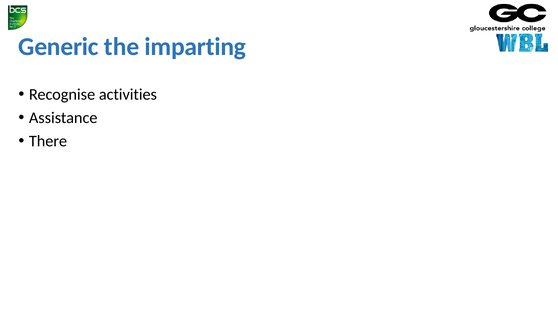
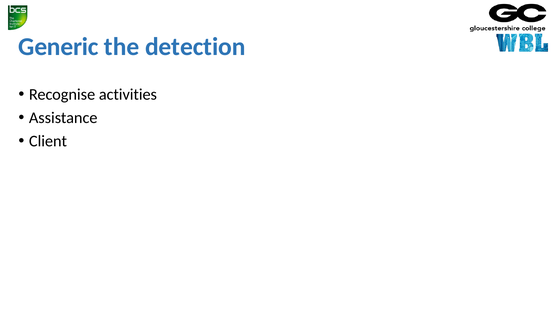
imparting: imparting -> detection (195, 47)
There: There -> Client (48, 141)
